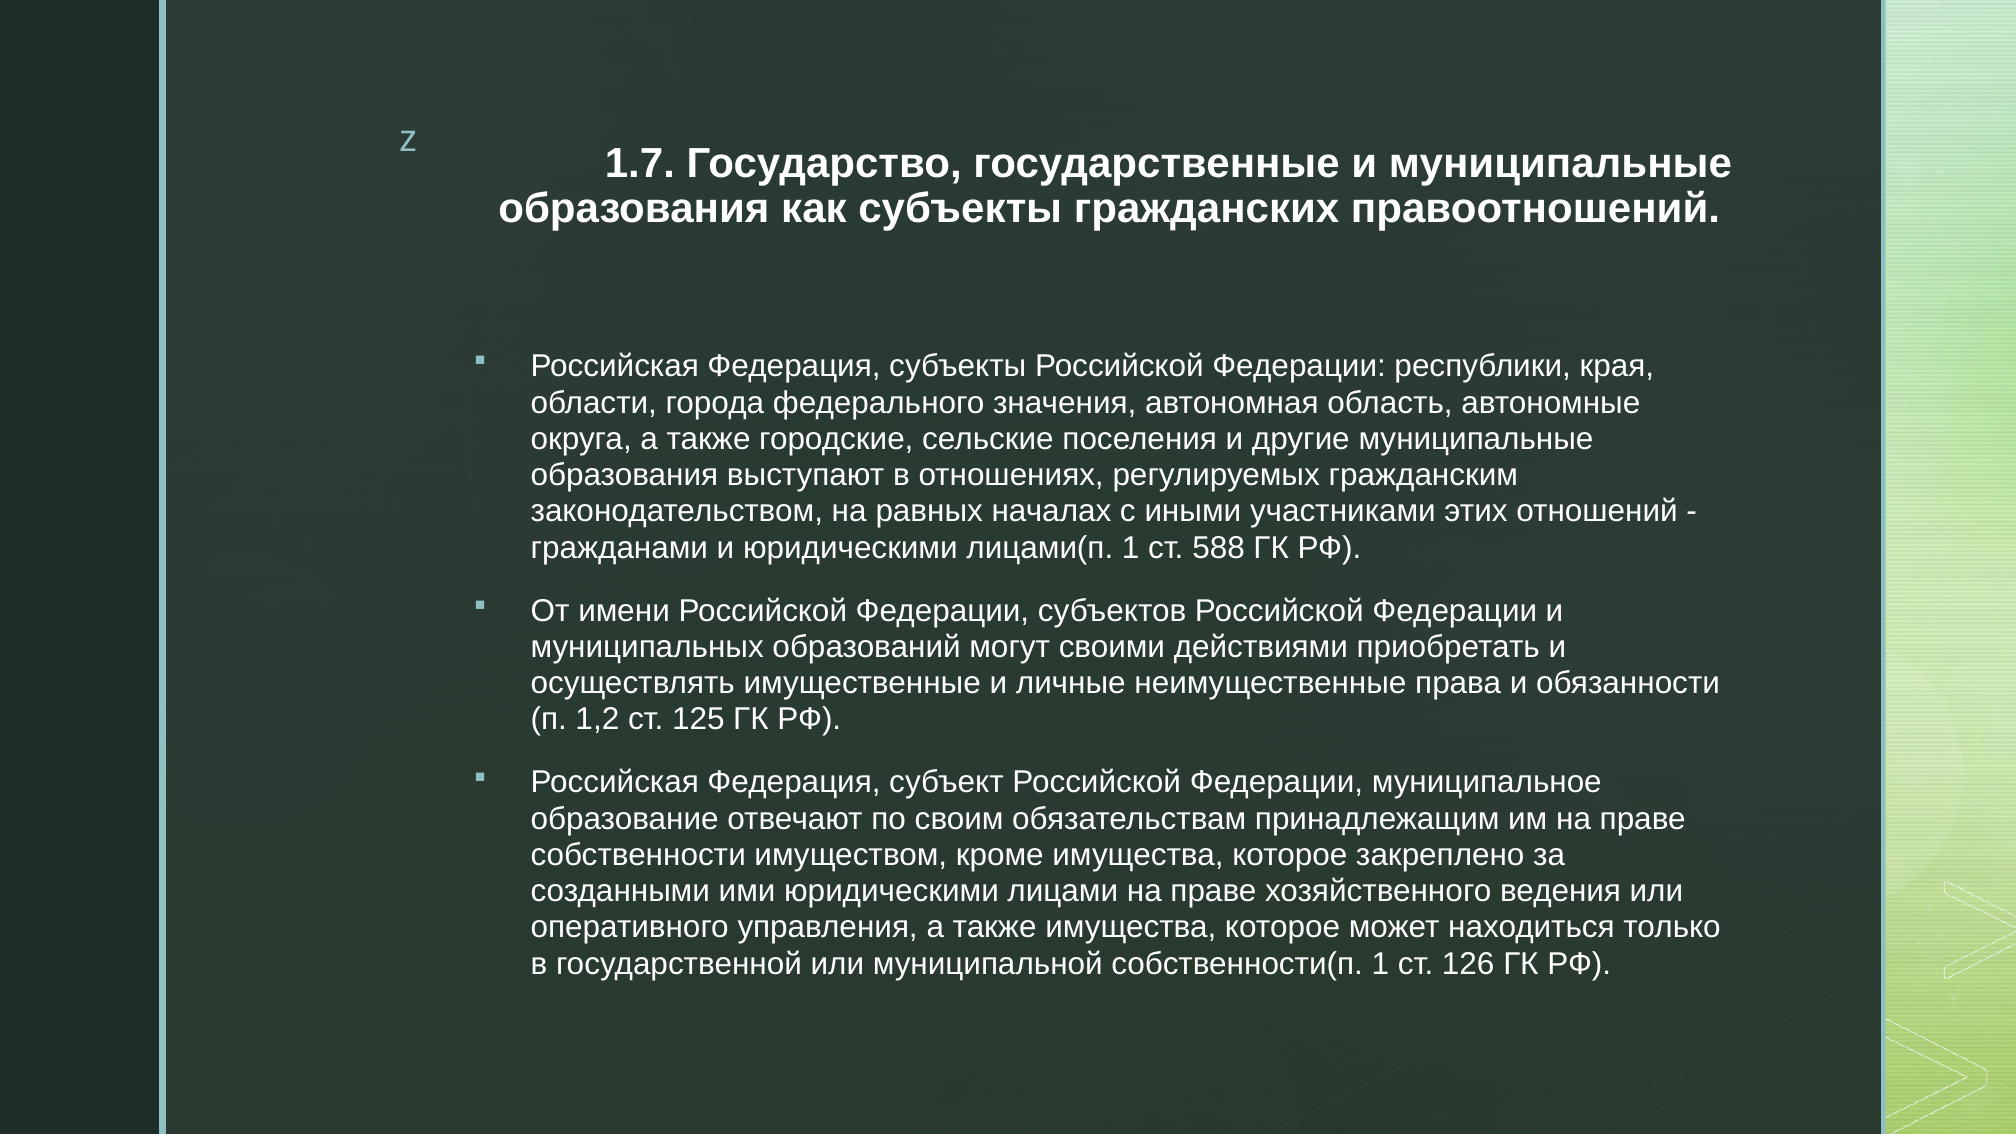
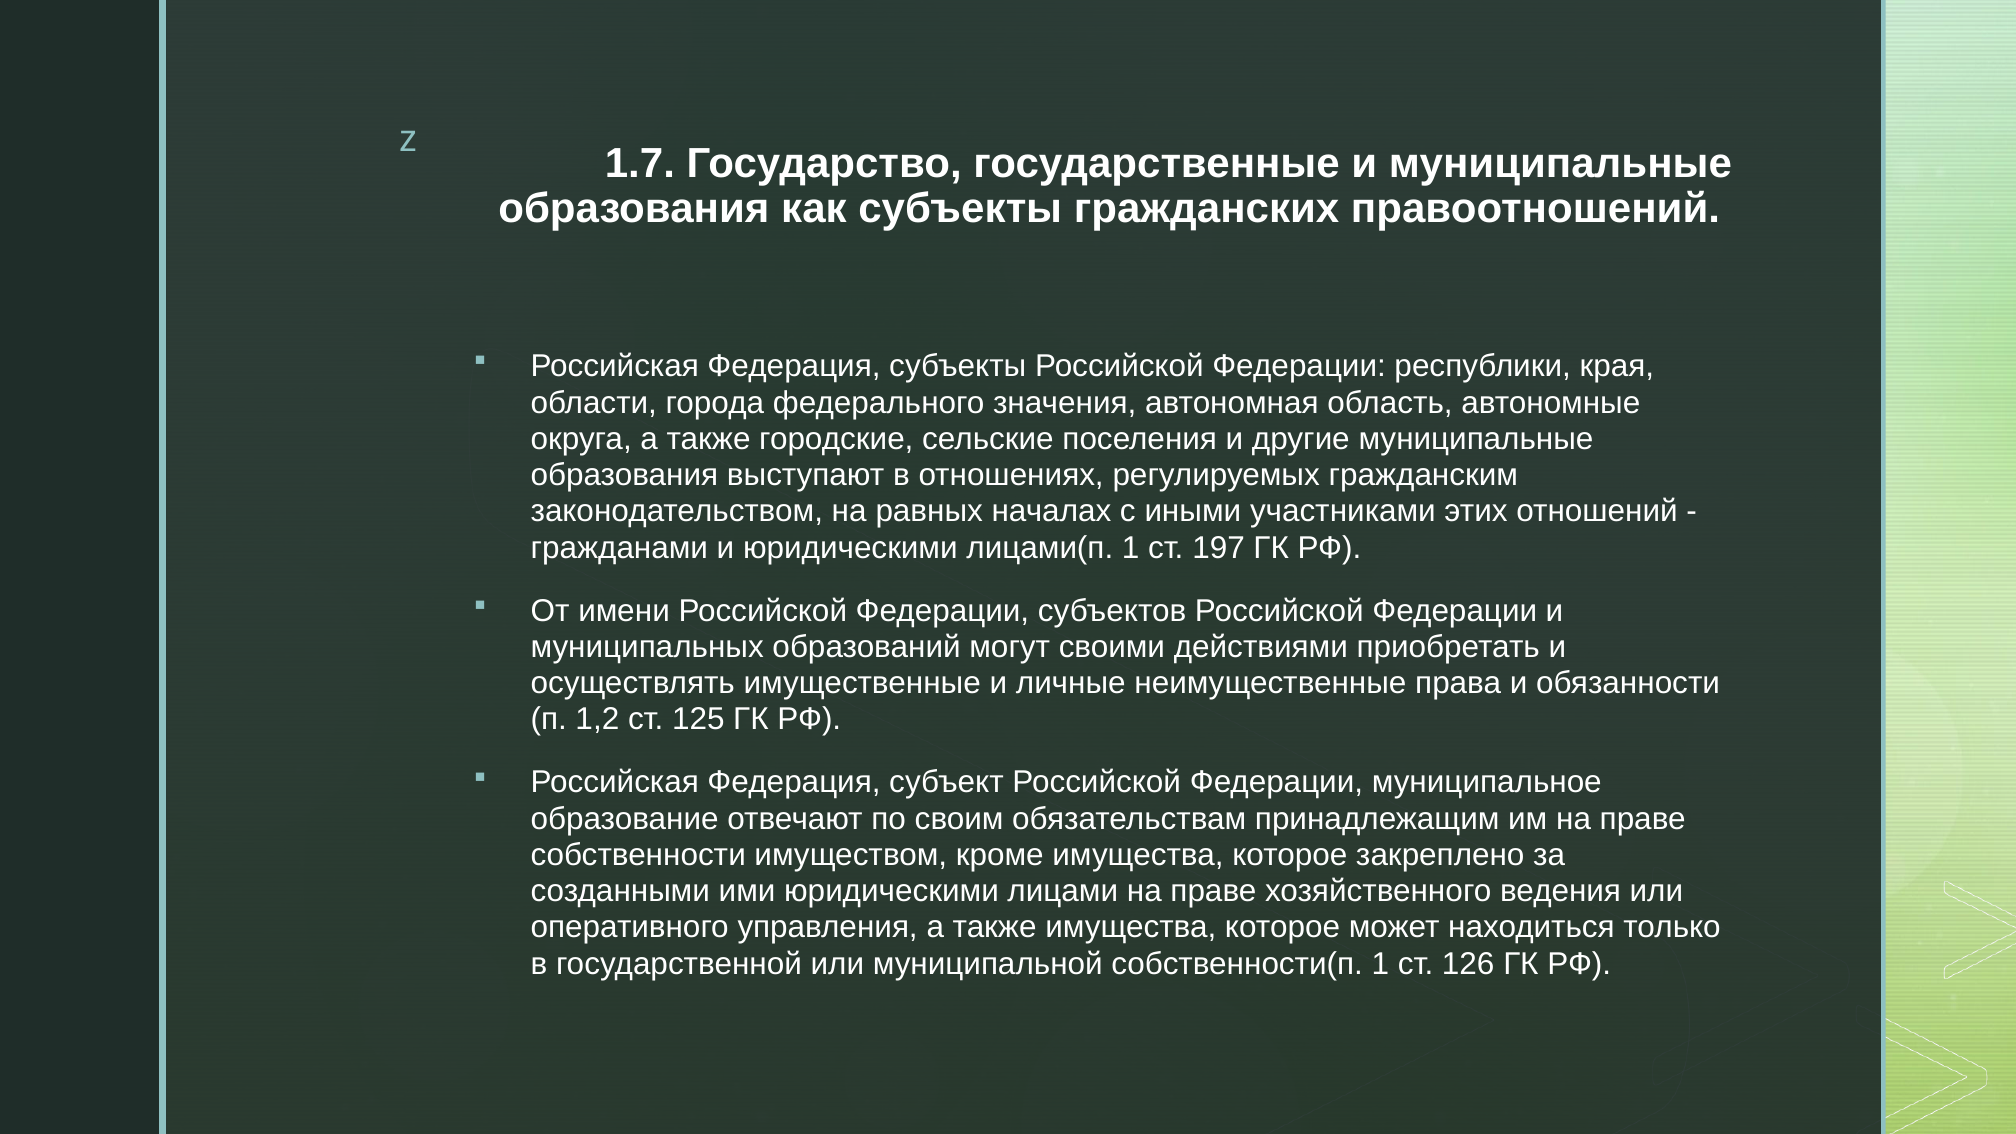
588: 588 -> 197 (1219, 548)
